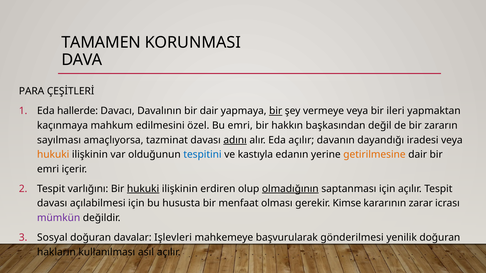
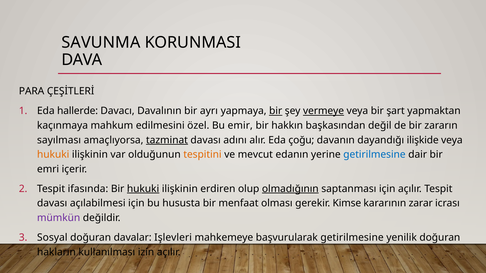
TAMAMEN: TAMAMEN -> SAVUNMA (101, 43)
bir dair: dair -> ayrı (209, 111)
vermeye underline: none -> present (324, 111)
ileri: ileri -> şart (396, 111)
Bu emri: emri -> emir (240, 126)
tazminat underline: none -> present (167, 140)
adını underline: present -> none (235, 140)
Eda açılır: açılır -> çoğu (301, 140)
iradesi: iradesi -> ilişkide (423, 140)
tespitini colour: blue -> orange (202, 155)
kastıyla: kastıyla -> mevcut (255, 155)
getirilmesine colour: orange -> blue (374, 155)
varlığını: varlığını -> ifasında (88, 189)
başvurularak gönderilmesi: gönderilmesi -> getirilmesine (352, 238)
asıl: asıl -> izin (146, 252)
